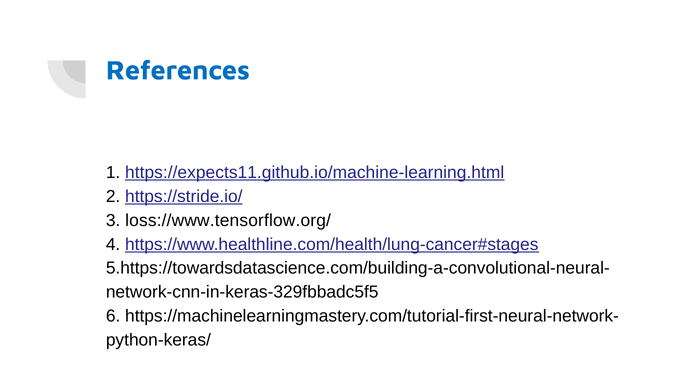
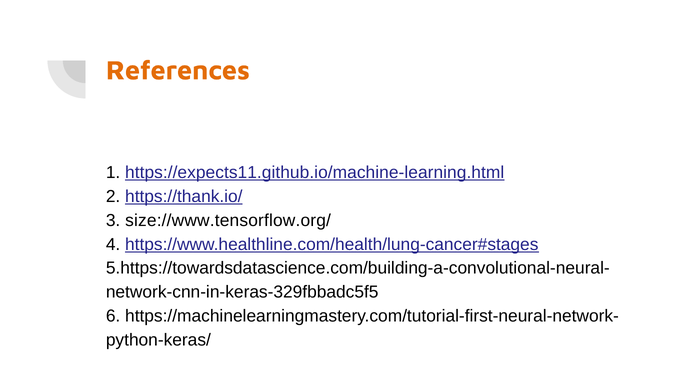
References colour: blue -> orange (178, 70)
https://stride.io/: https://stride.io/ -> https://thank.io/ (184, 197)
loss://www.tensorflow.org/: loss://www.tensorflow.org/ -> size://www.tensorflow.org/ (228, 221)
